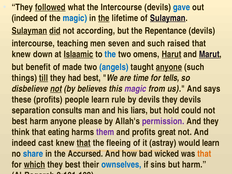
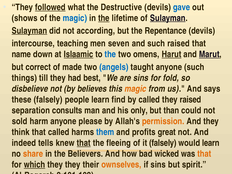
the Intercourse: Intercourse -> Destructive (121, 7)
indeed: indeed -> shows (25, 18)
did underline: present -> none (55, 31)
knew: knew -> name (21, 54)
benefit: benefit -> correct (38, 67)
anyone underline: present -> none (169, 67)
till underline: present -> none (44, 78)
are time: time -> sins (141, 78)
tells: tells -> fold (171, 78)
not underline: present -> none (56, 89)
magic colour: purple -> orange (135, 89)
these profits: profits -> falsely (48, 100)
rule: rule -> find (119, 100)
by devils: devils -> called (149, 100)
they devils: devils -> raised (190, 100)
liars: liars -> only (139, 110)
hold: hold -> than (171, 110)
best: best -> sold (20, 121)
permission colour: purple -> orange (163, 121)
that eating: eating -> called (59, 132)
them colour: purple -> blue (105, 132)
cast: cast -> tells (46, 143)
it astray: astray -> falsely (163, 143)
share colour: blue -> orange (33, 154)
Accursed: Accursed -> Believers (85, 154)
they best: best -> they (73, 165)
ownselves colour: blue -> orange (121, 165)
but harm: harm -> spirit (194, 165)
